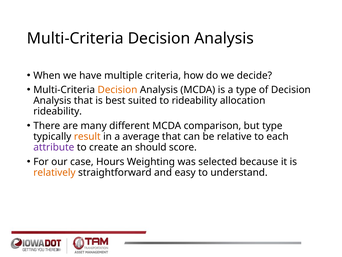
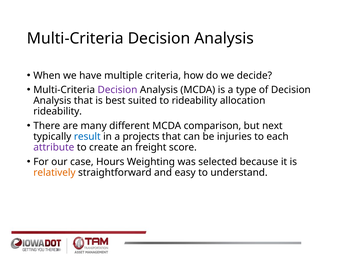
Decision colour: orange -> purple (117, 90)
but type: type -> next (272, 126)
result colour: orange -> blue (87, 136)
average: average -> projects (141, 136)
relative: relative -> injuries (234, 136)
should: should -> freight (151, 147)
